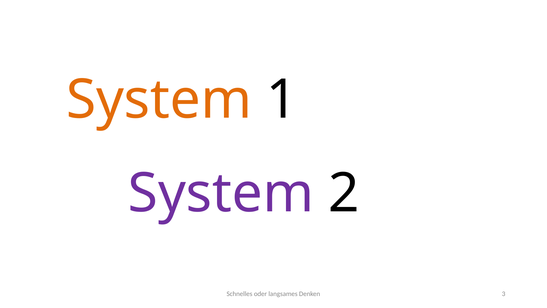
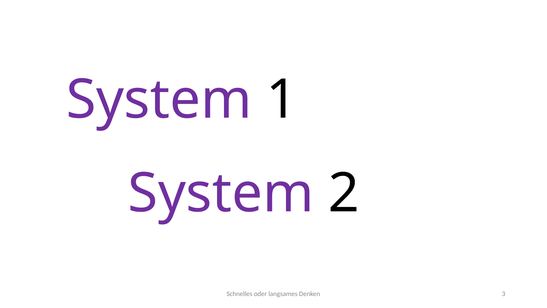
System colour: orange -> purple (159, 100)
